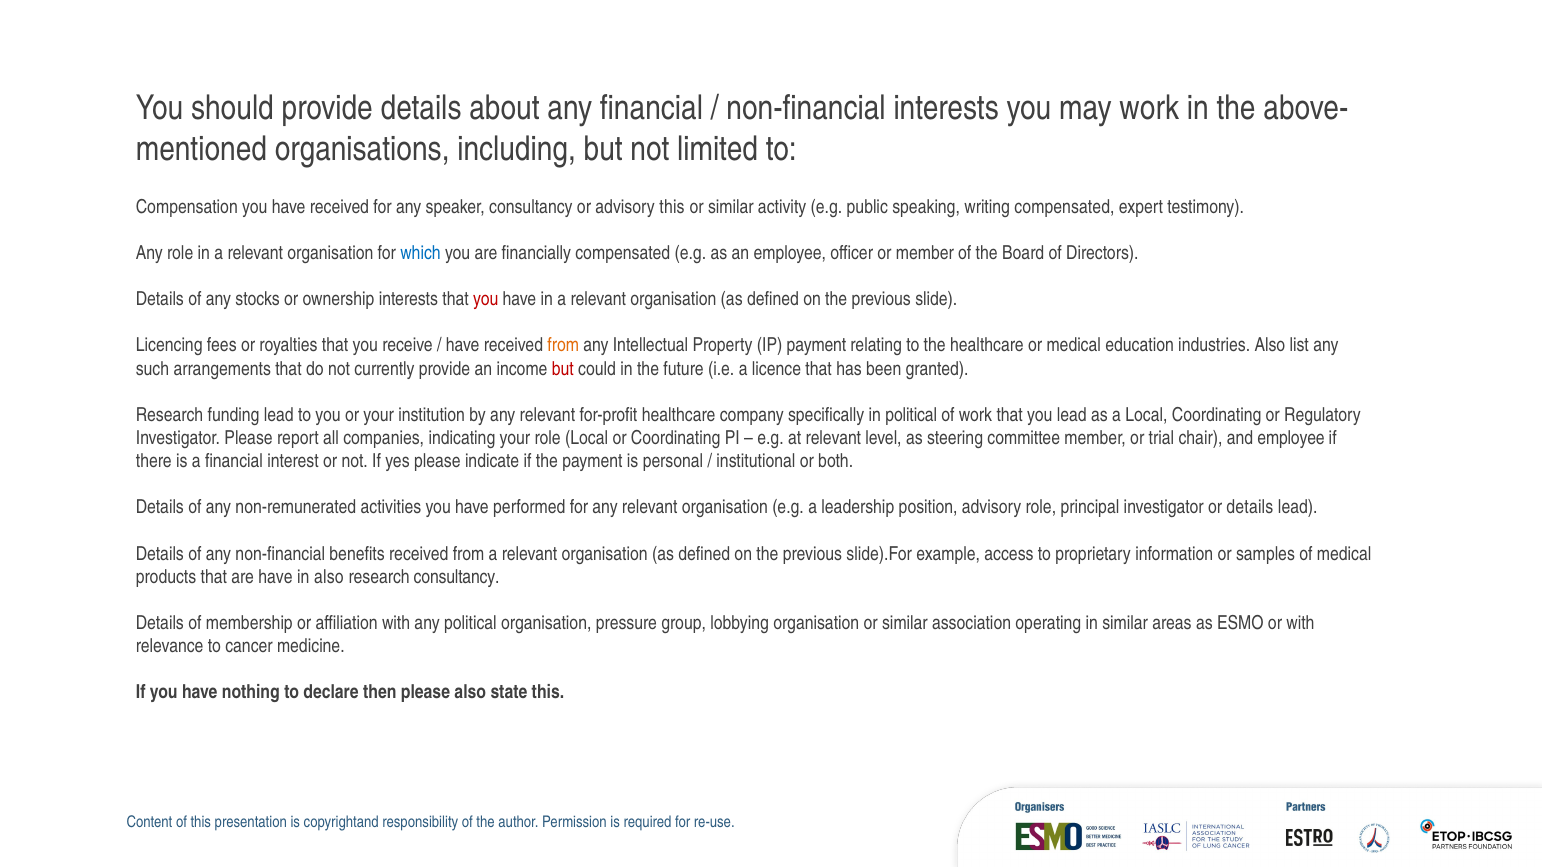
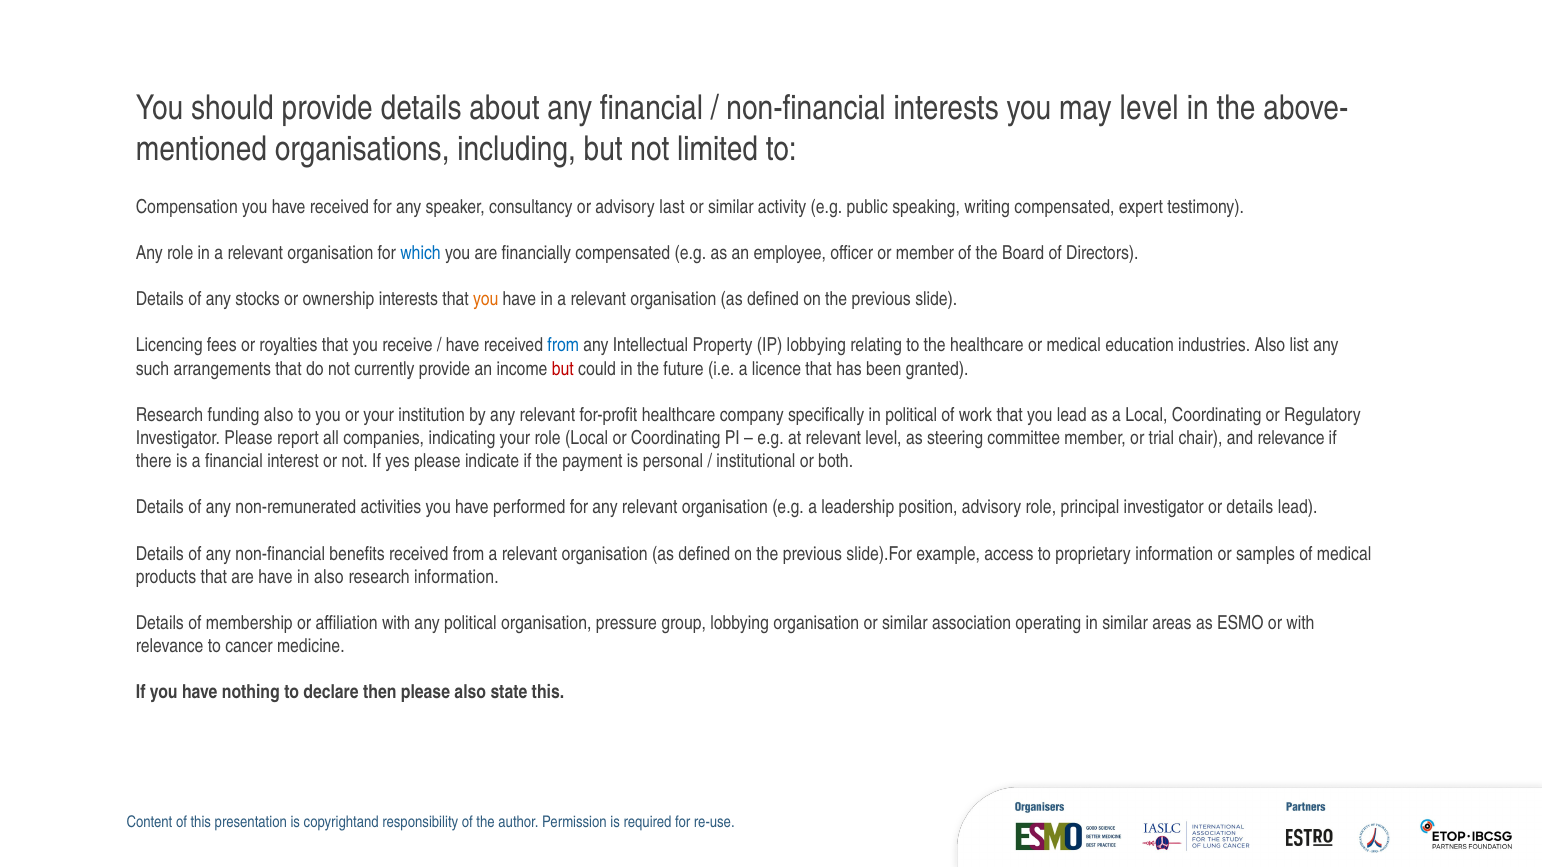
may work: work -> level (1149, 108)
advisory this: this -> last (672, 207)
you colour: red -> orange (486, 299)
from colour: orange -> blue (563, 346)
IP payment: payment -> lobbying (816, 346)
funding lead: lead -> also (279, 415)
and employee: employee -> relevance (1291, 438)
research consultancy: consultancy -> information (456, 577)
